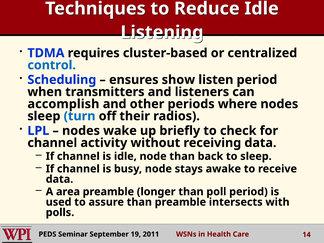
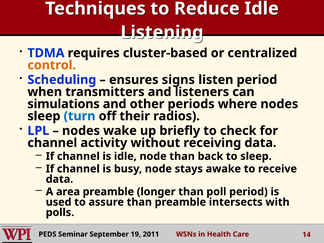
control colour: blue -> orange (52, 65)
show: show -> signs (178, 80)
accomplish: accomplish -> simulations (64, 104)
